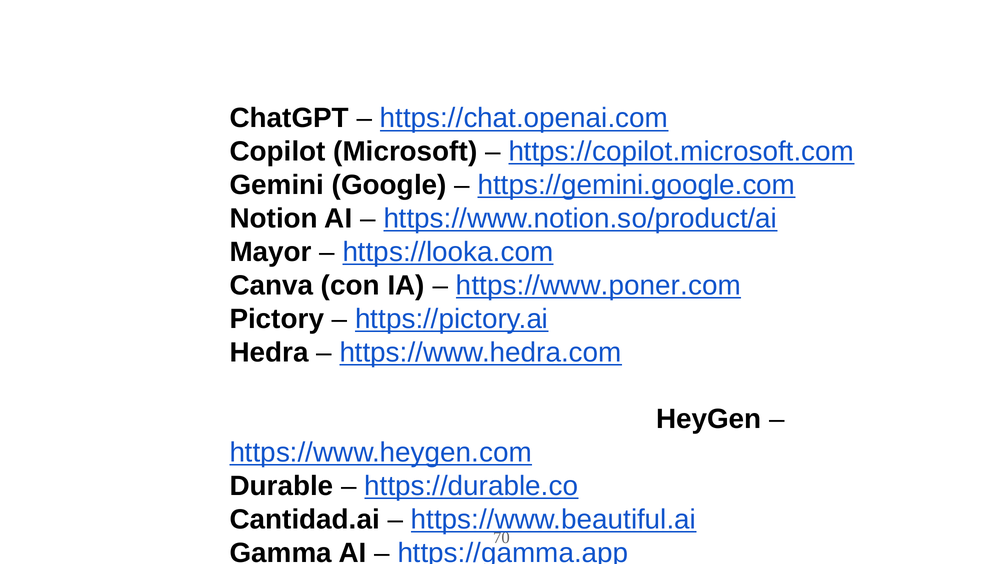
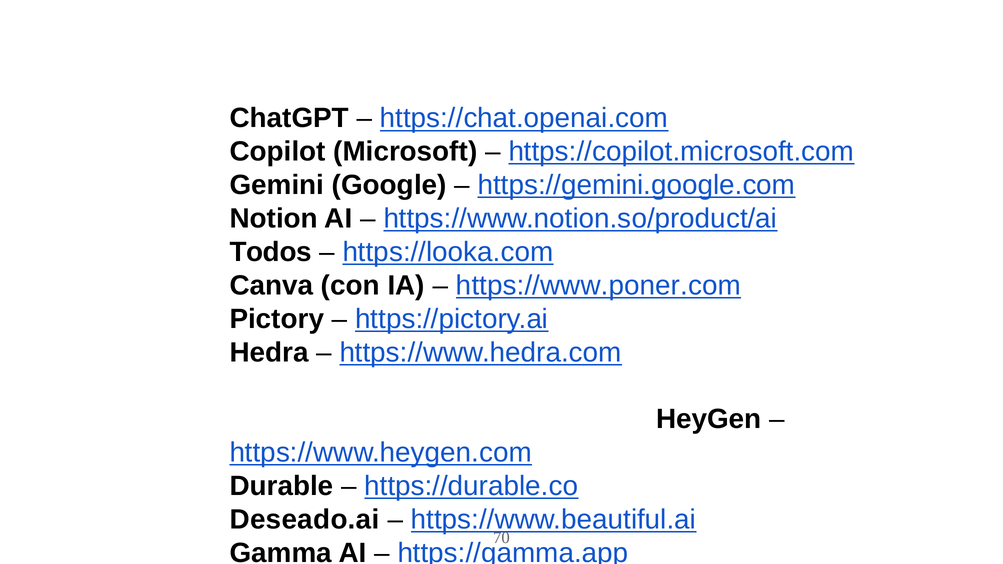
Mayor: Mayor -> Todos (271, 252)
Cantidad.ai: Cantidad.ai -> Deseado.ai (305, 520)
